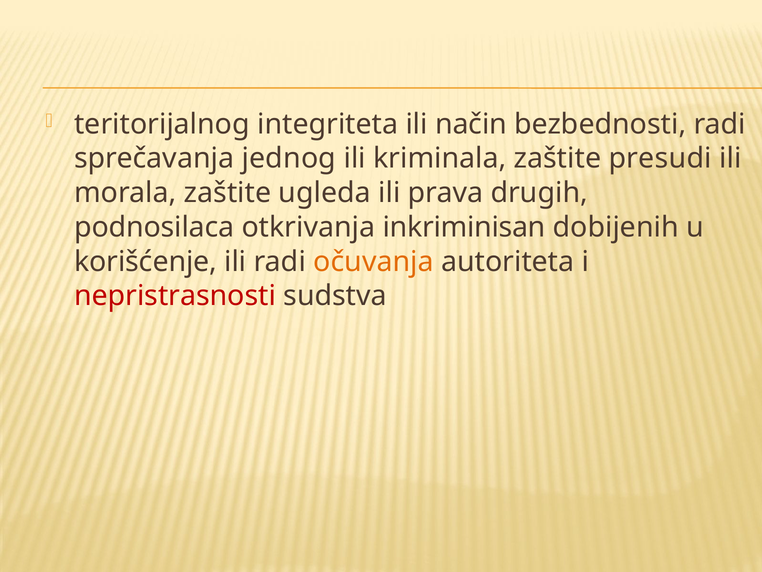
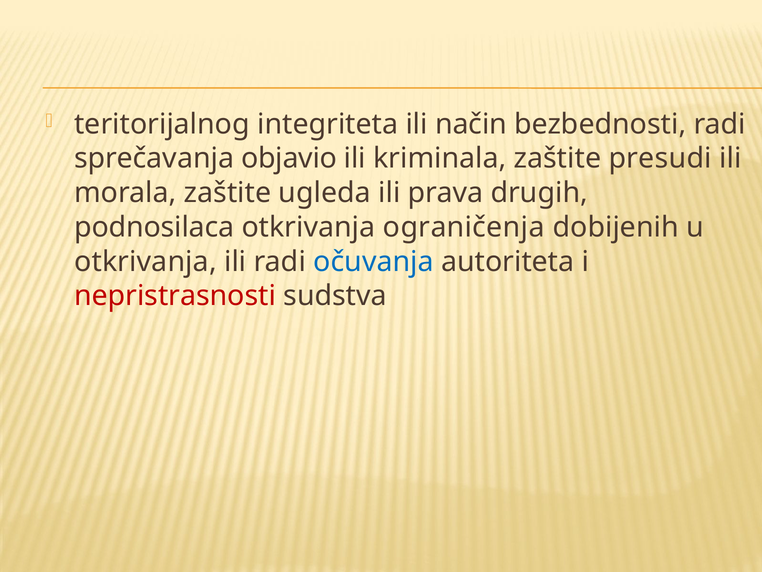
jednog: jednog -> objavio (289, 158)
inkriminisan: inkriminisan -> ograničenja (464, 227)
korišćenje: korišćenje -> otkrivanja (145, 261)
očuvanja colour: orange -> blue (373, 261)
